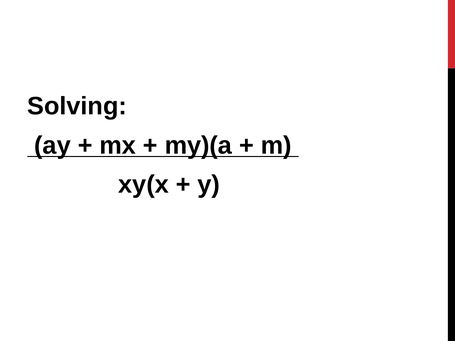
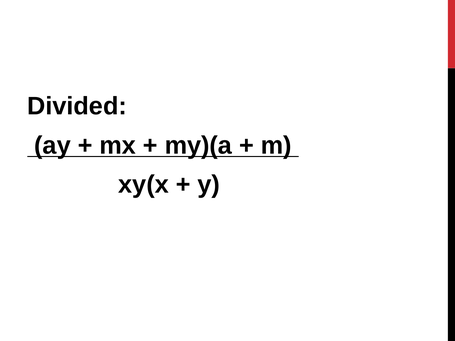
Solving: Solving -> Divided (77, 106)
